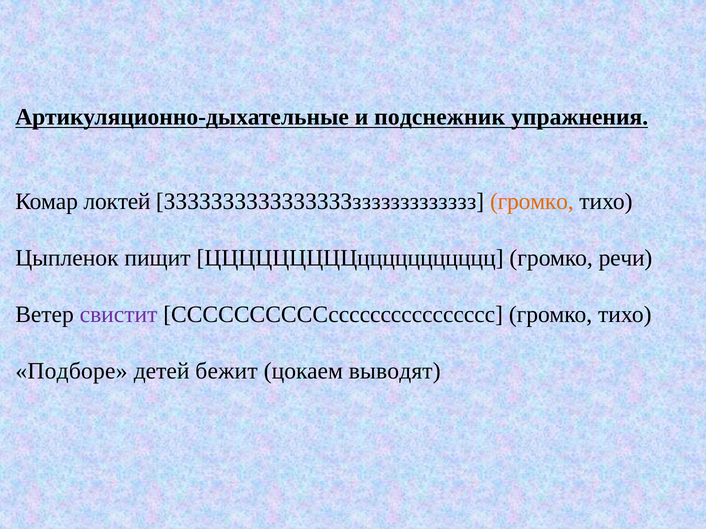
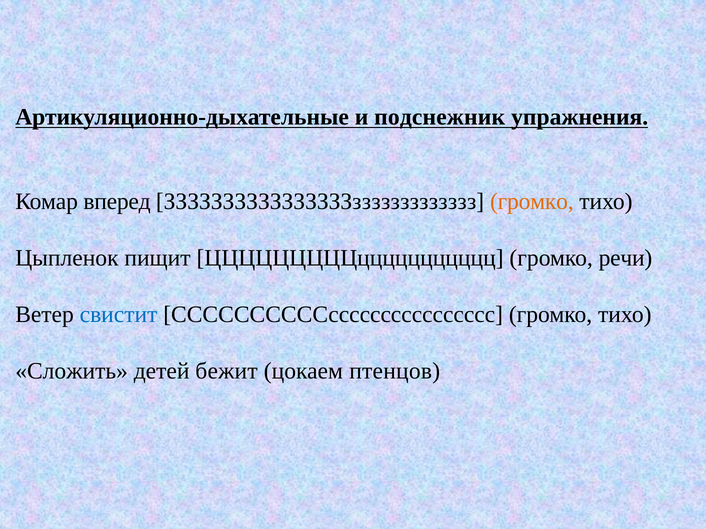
локтей: локтей -> вперед (117, 202)
свистит colour: purple -> blue (119, 315)
Подборе: Подборе -> Сложить (72, 371)
выводят: выводят -> птенцов (395, 371)
